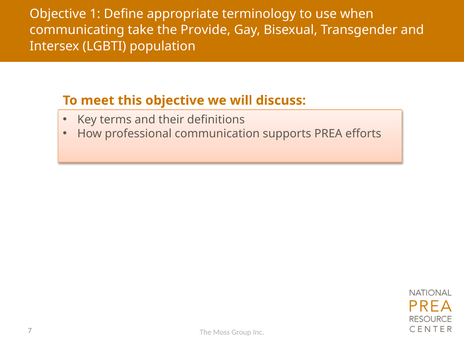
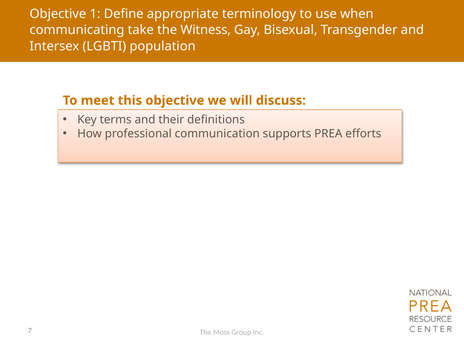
Provide: Provide -> Witness (206, 30)
